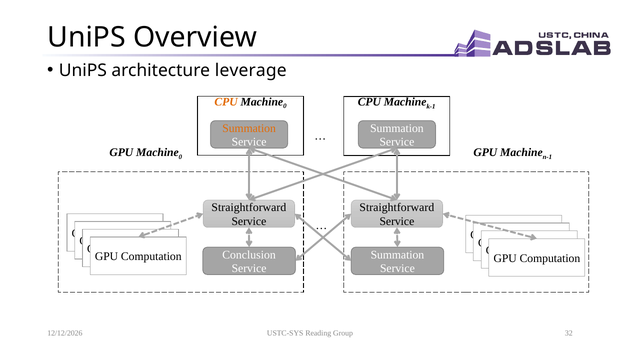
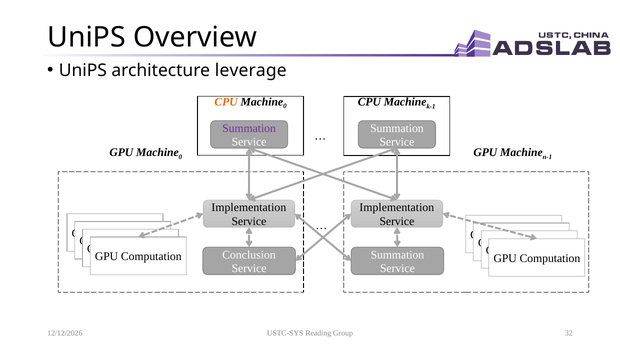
Summation colour: orange -> purple (249, 128)
Straightforward: Straightforward -> Implementation (249, 207)
Straightforward: Straightforward -> Implementation (397, 207)
